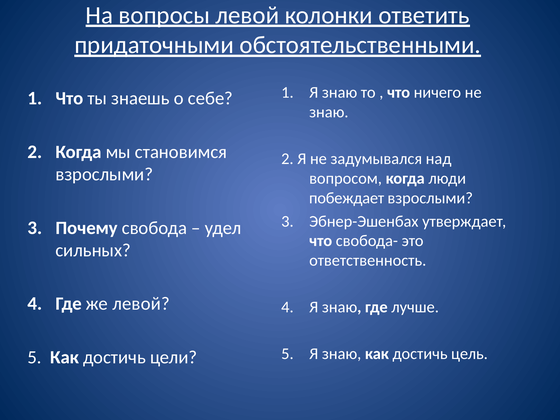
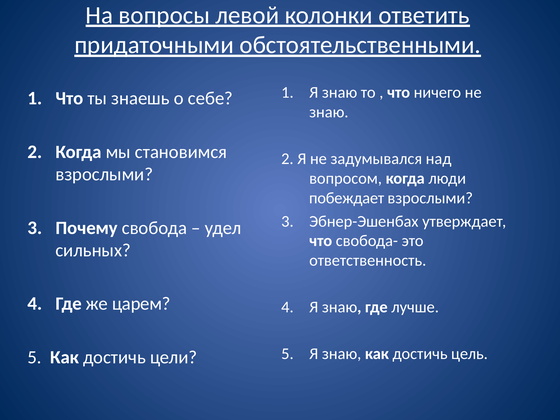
же левой: левой -> царем (141, 304)
